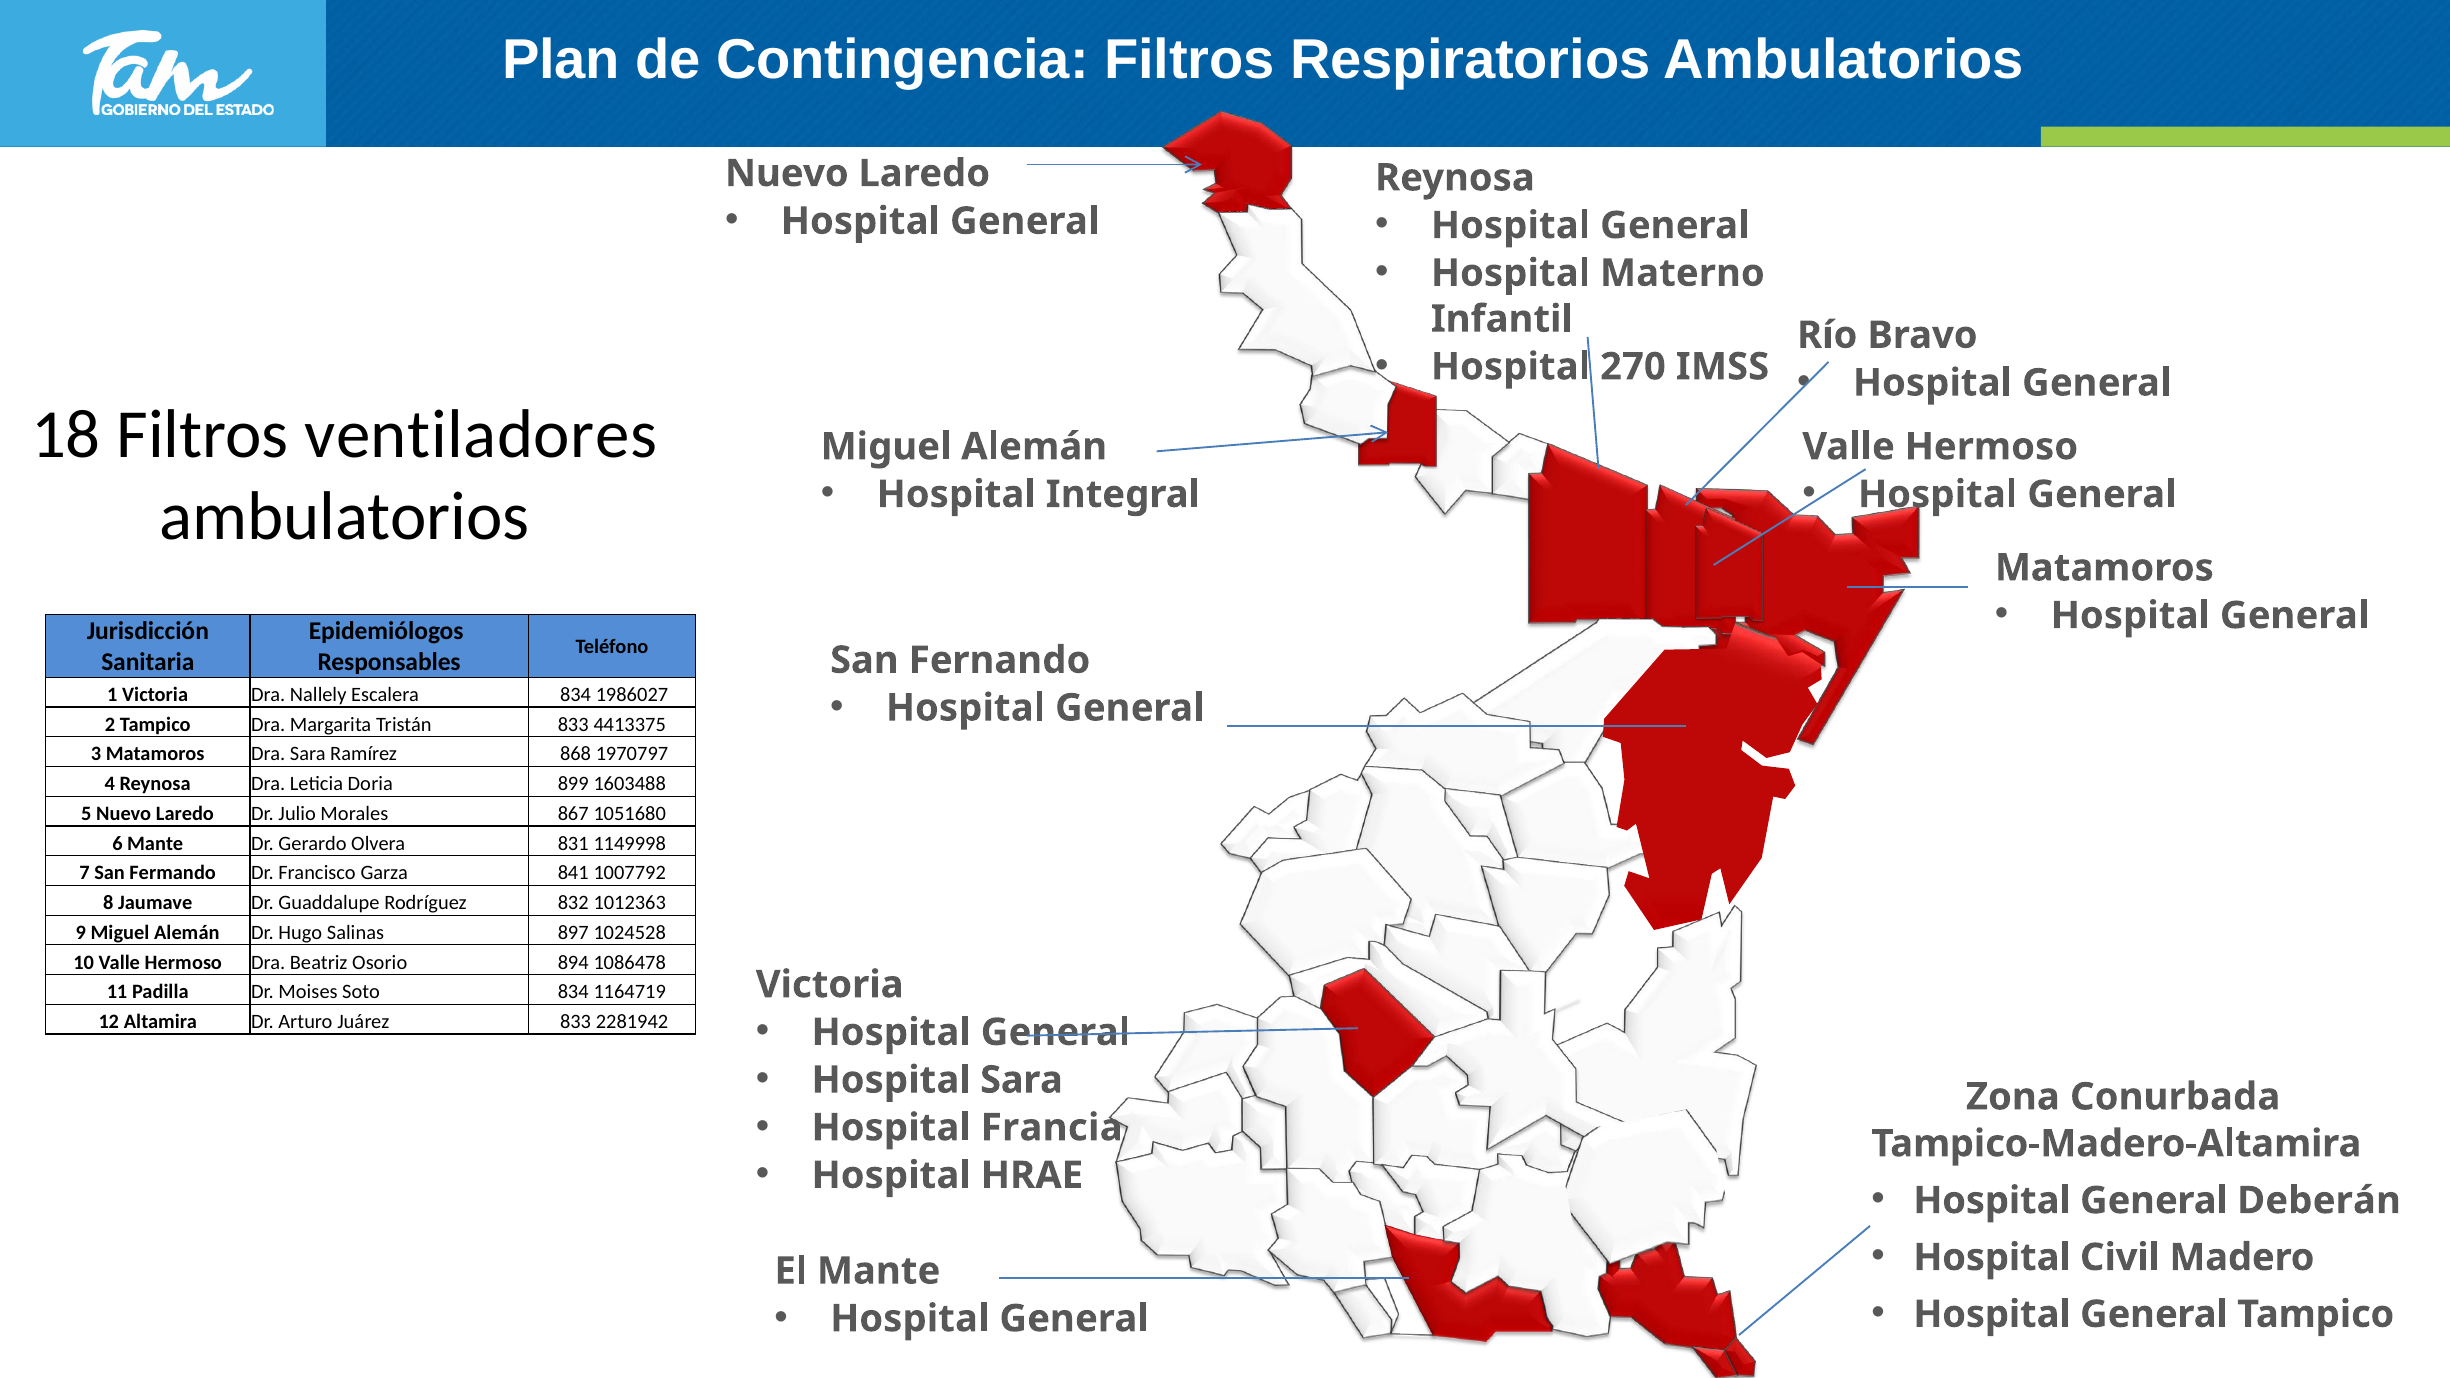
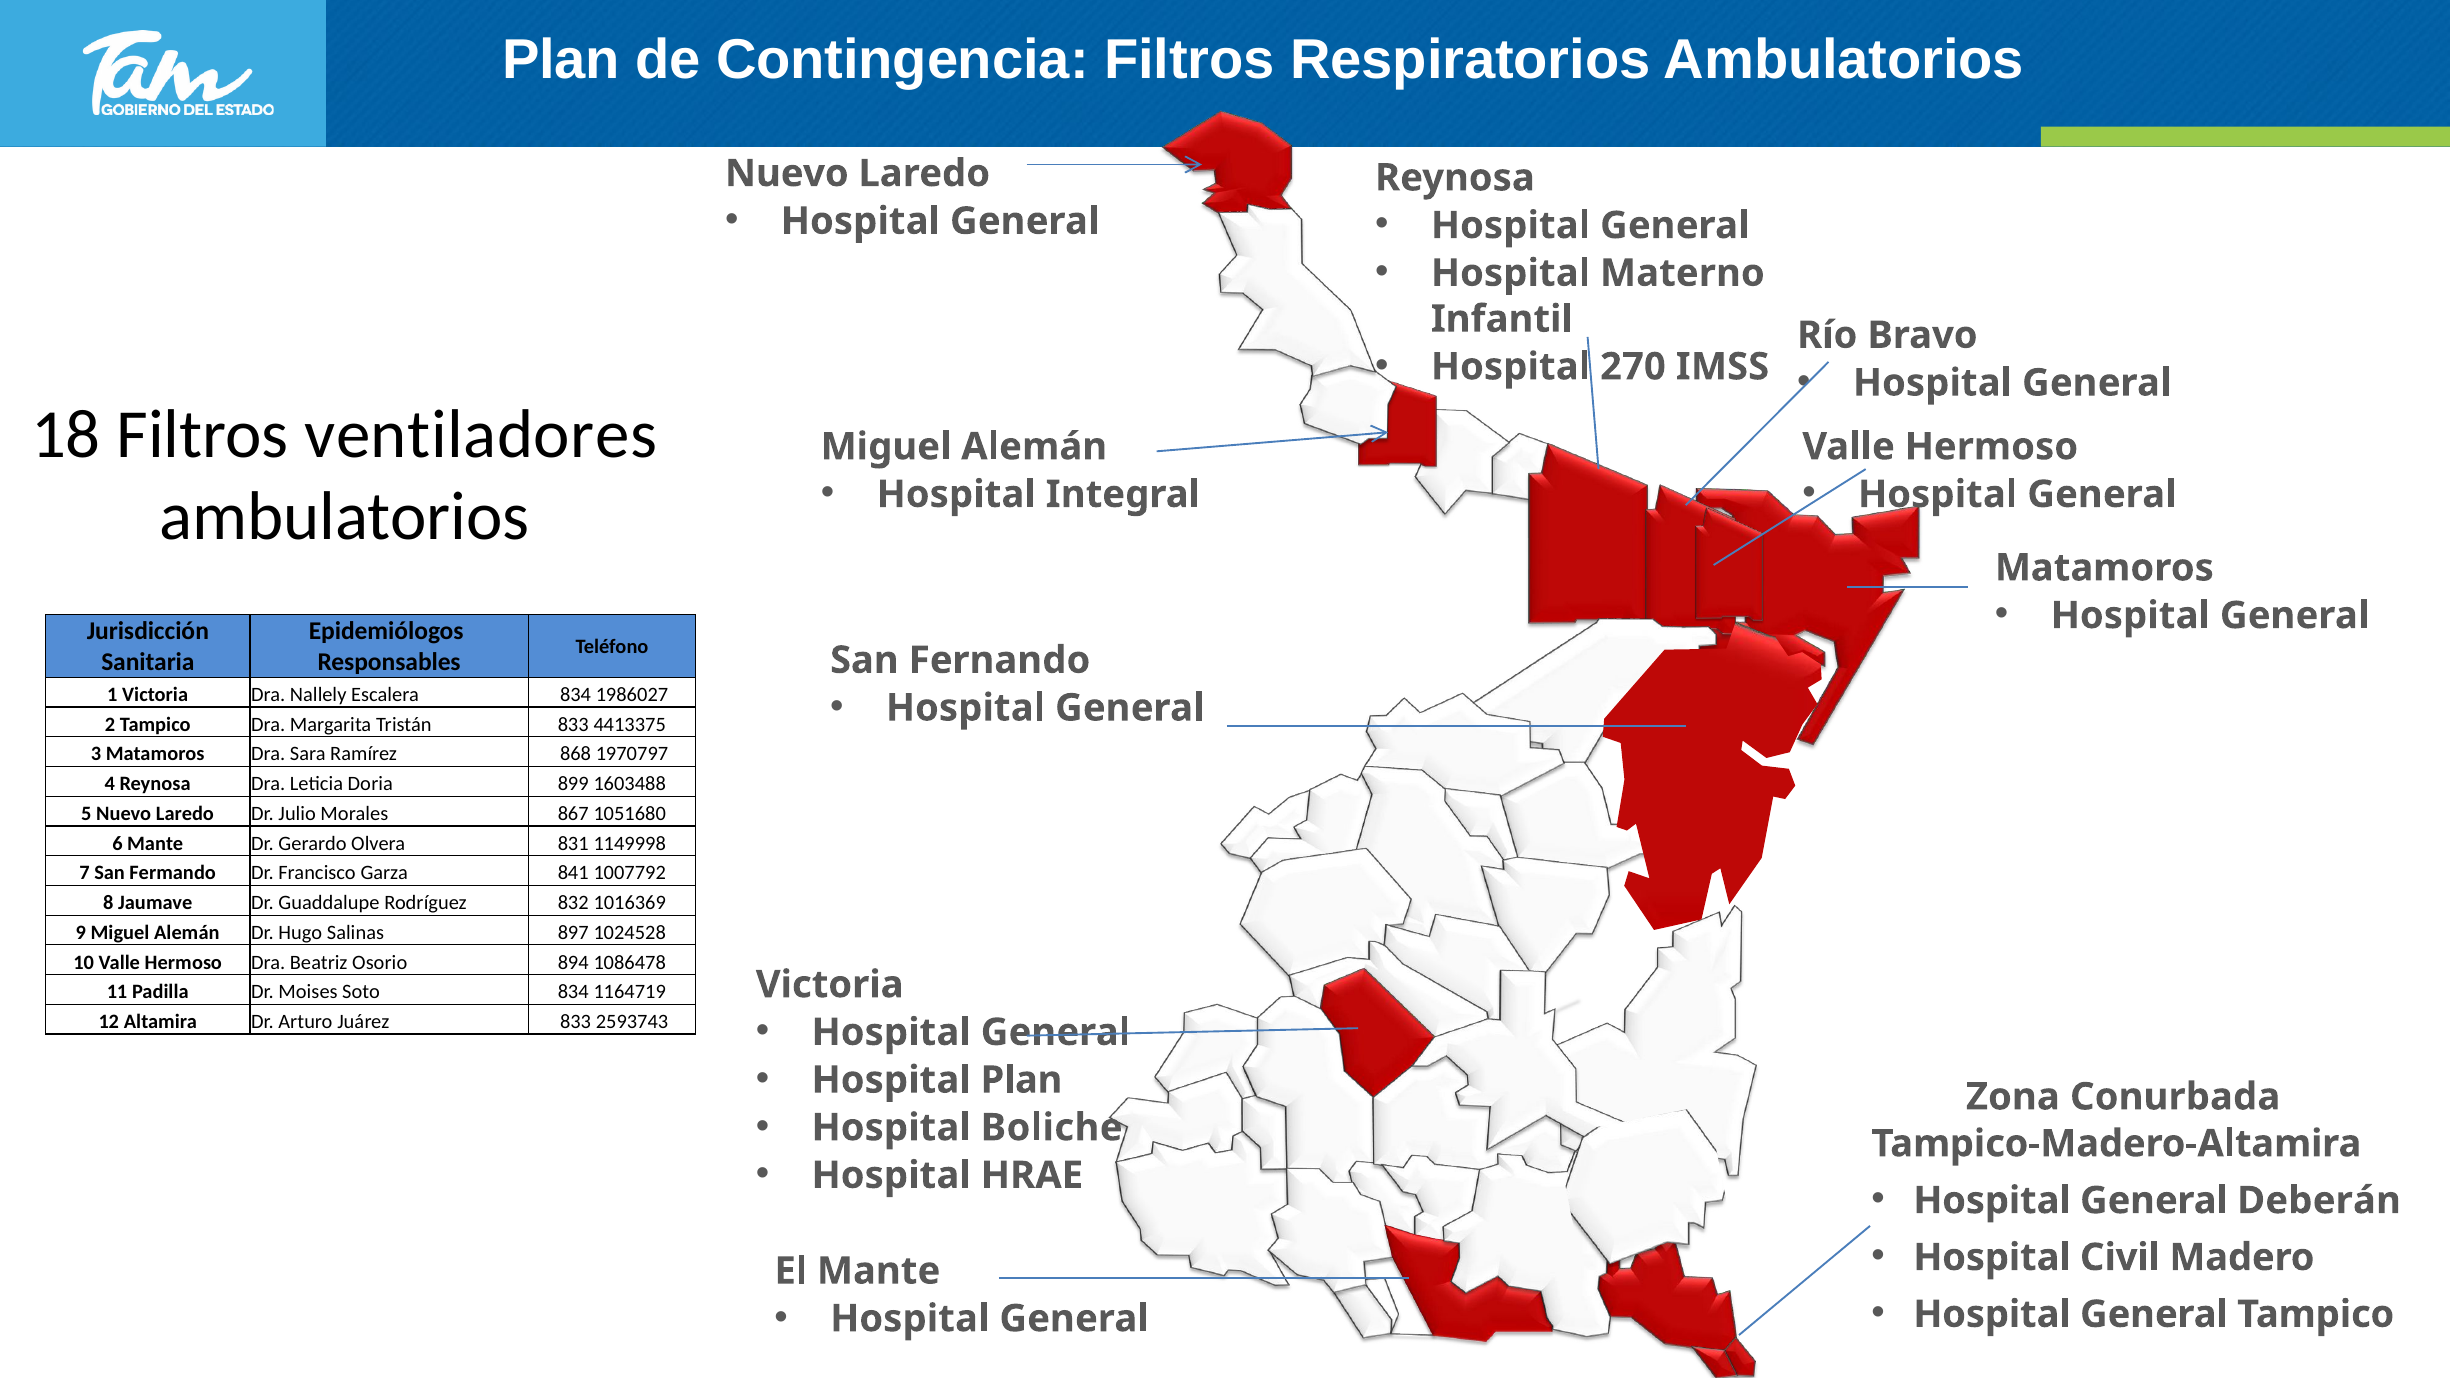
1012363: 1012363 -> 1016369 (630, 903)
2281942: 2281942 -> 2593743 (632, 1022)
Hospital Sara: Sara -> Plan (1021, 1080)
Francia: Francia -> Boliche (1052, 1128)
